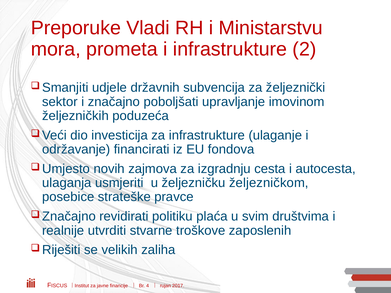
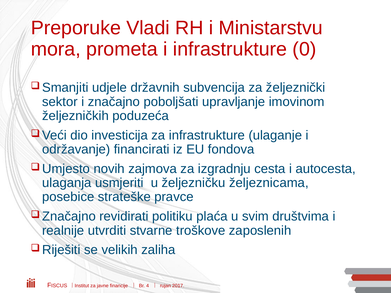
2: 2 -> 0 (304, 49)
željezničkom: željezničkom -> željeznicama (269, 183)
